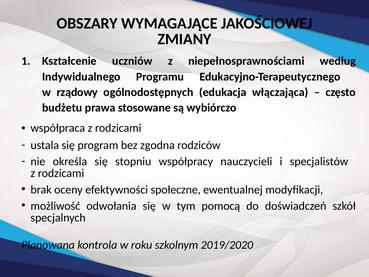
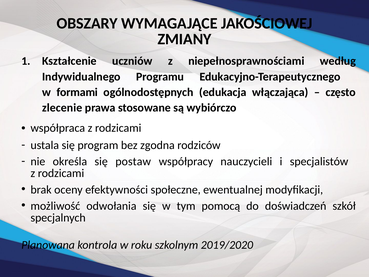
rządowy: rządowy -> formami (77, 92)
budżetu: budżetu -> zlecenie (62, 108)
stopniu: stopniu -> postaw (133, 161)
